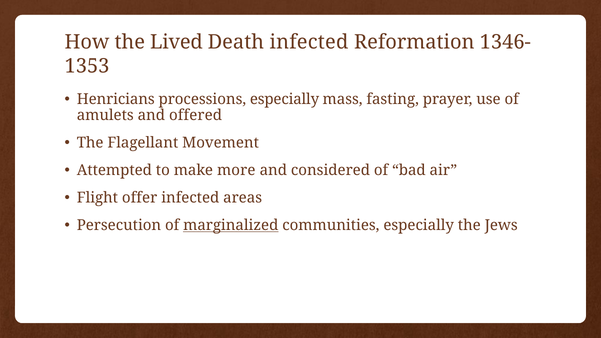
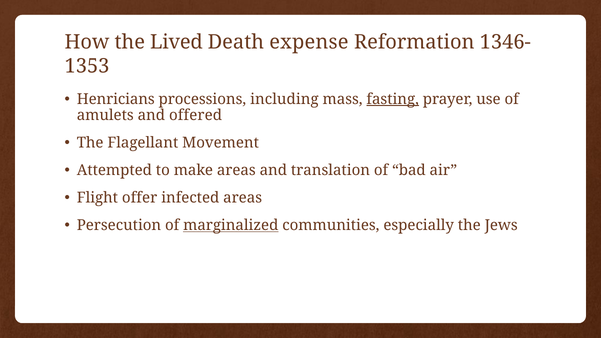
Death infected: infected -> expense (309, 42)
processions especially: especially -> including (284, 99)
fasting underline: none -> present (393, 99)
make more: more -> areas (236, 170)
considered: considered -> translation (330, 170)
